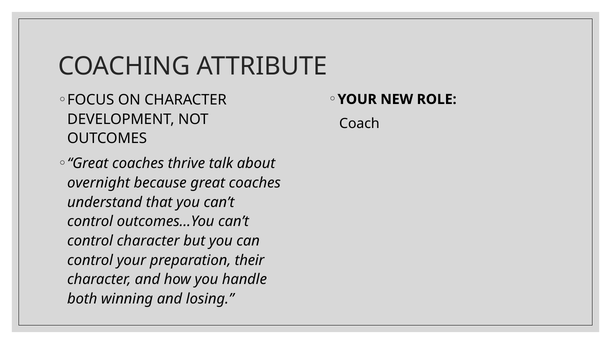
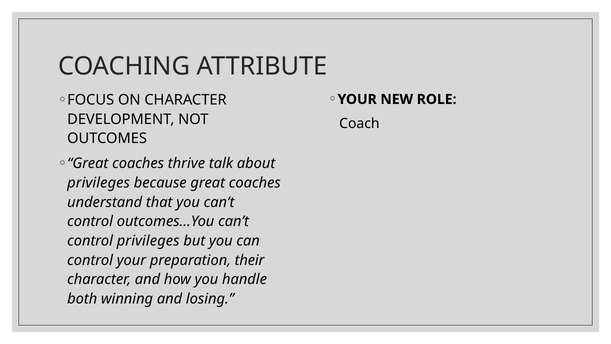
overnight: overnight -> privileges (99, 183)
control character: character -> privileges (148, 241)
